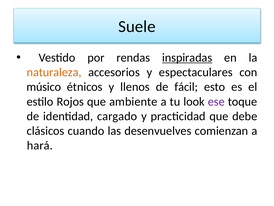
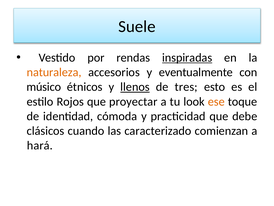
espectaculares: espectaculares -> eventualmente (196, 72)
llenos underline: none -> present (135, 87)
fácil: fácil -> tres (186, 87)
ambiente: ambiente -> proyectar (133, 101)
ese colour: purple -> orange (216, 101)
cargado: cargado -> cómoda (117, 116)
desenvuelves: desenvuelves -> caracterizado (158, 131)
